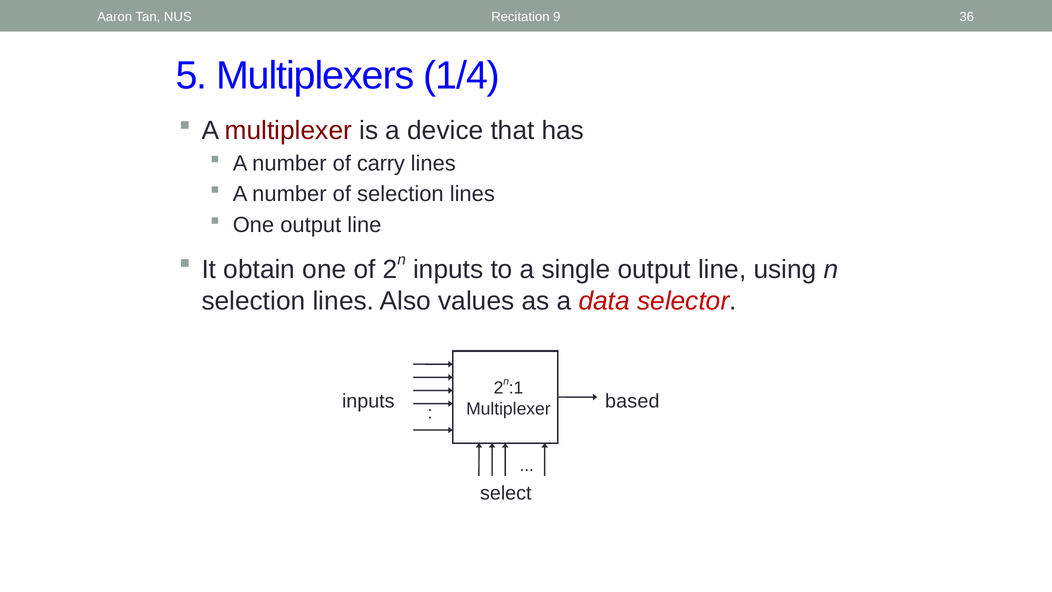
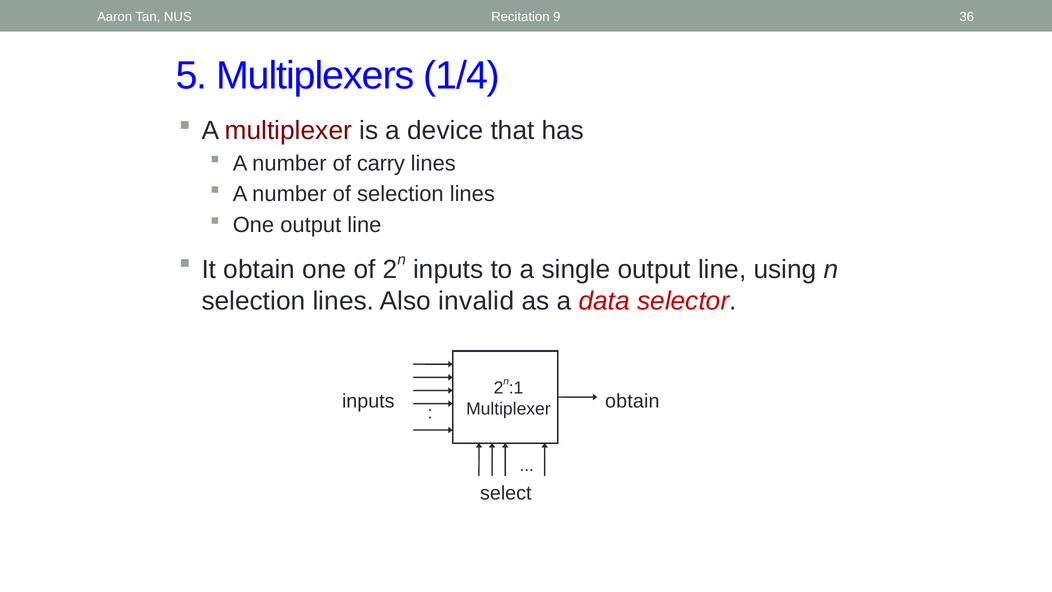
values: values -> invalid (476, 301)
Multiplexer based: based -> obtain (632, 401)
